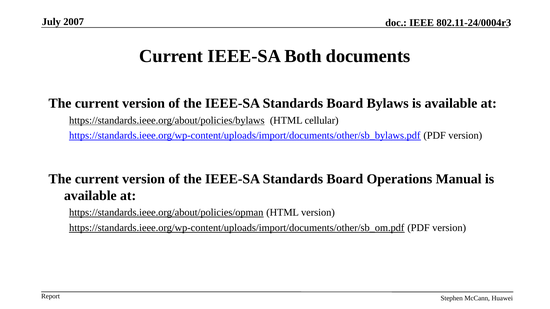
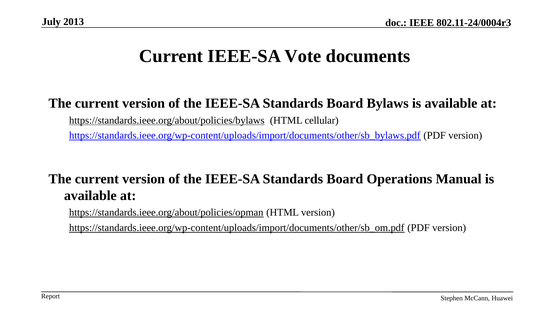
2007: 2007 -> 2013 (74, 22)
Both: Both -> Vote (303, 56)
